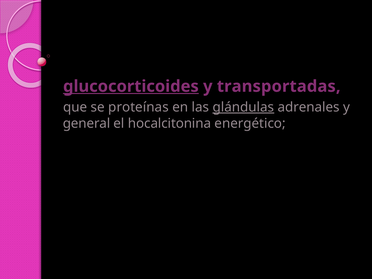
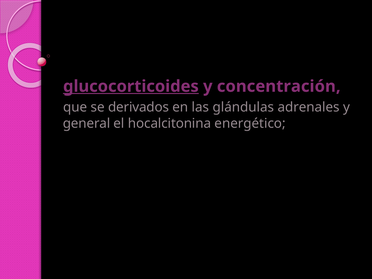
transportadas: transportadas -> concentración (279, 86)
proteínas: proteínas -> derivados (139, 107)
glándulas underline: present -> none (243, 107)
